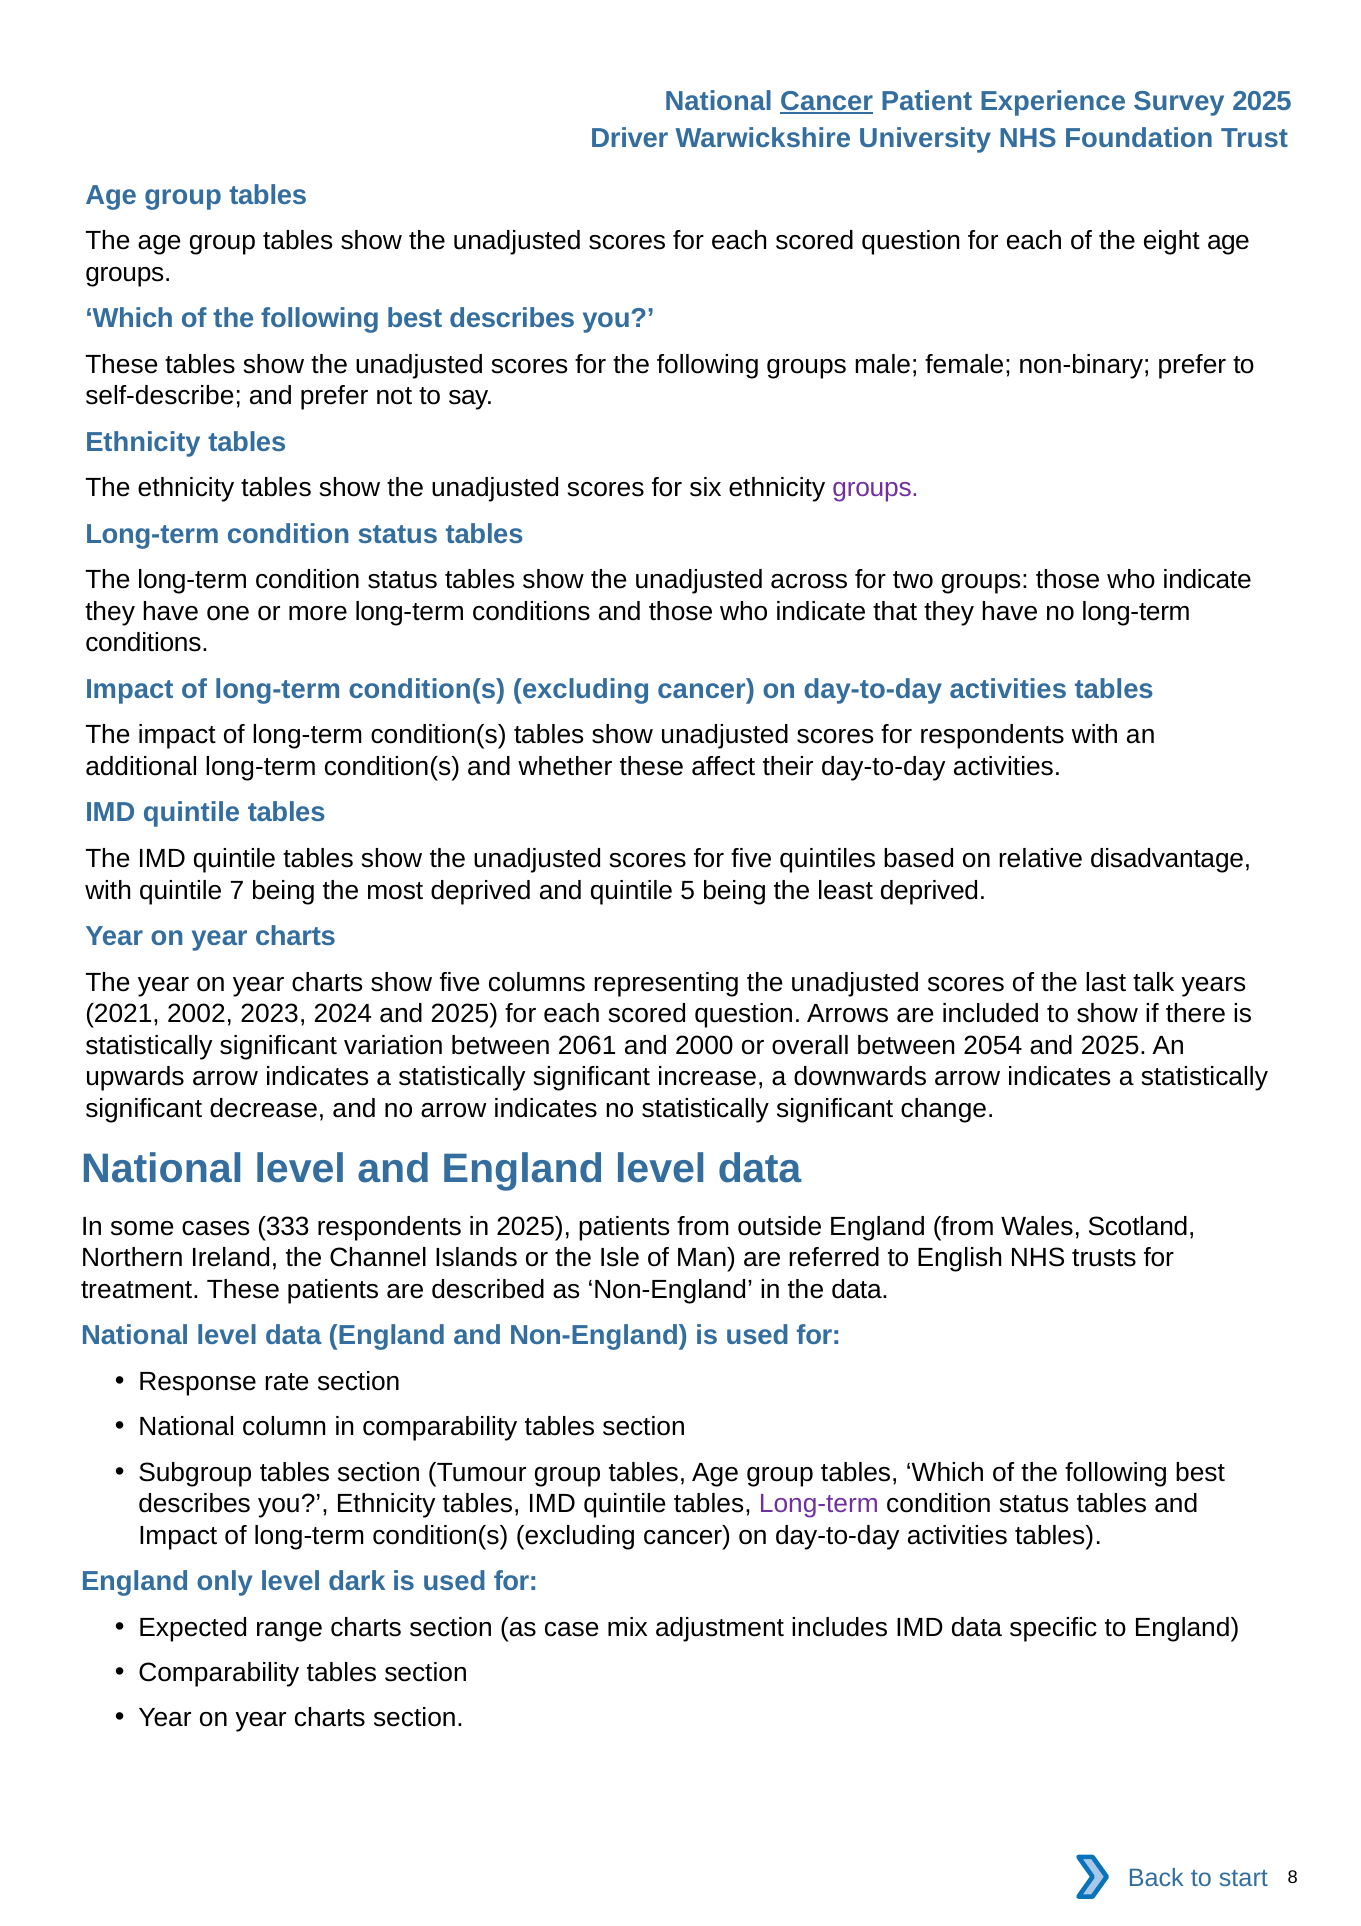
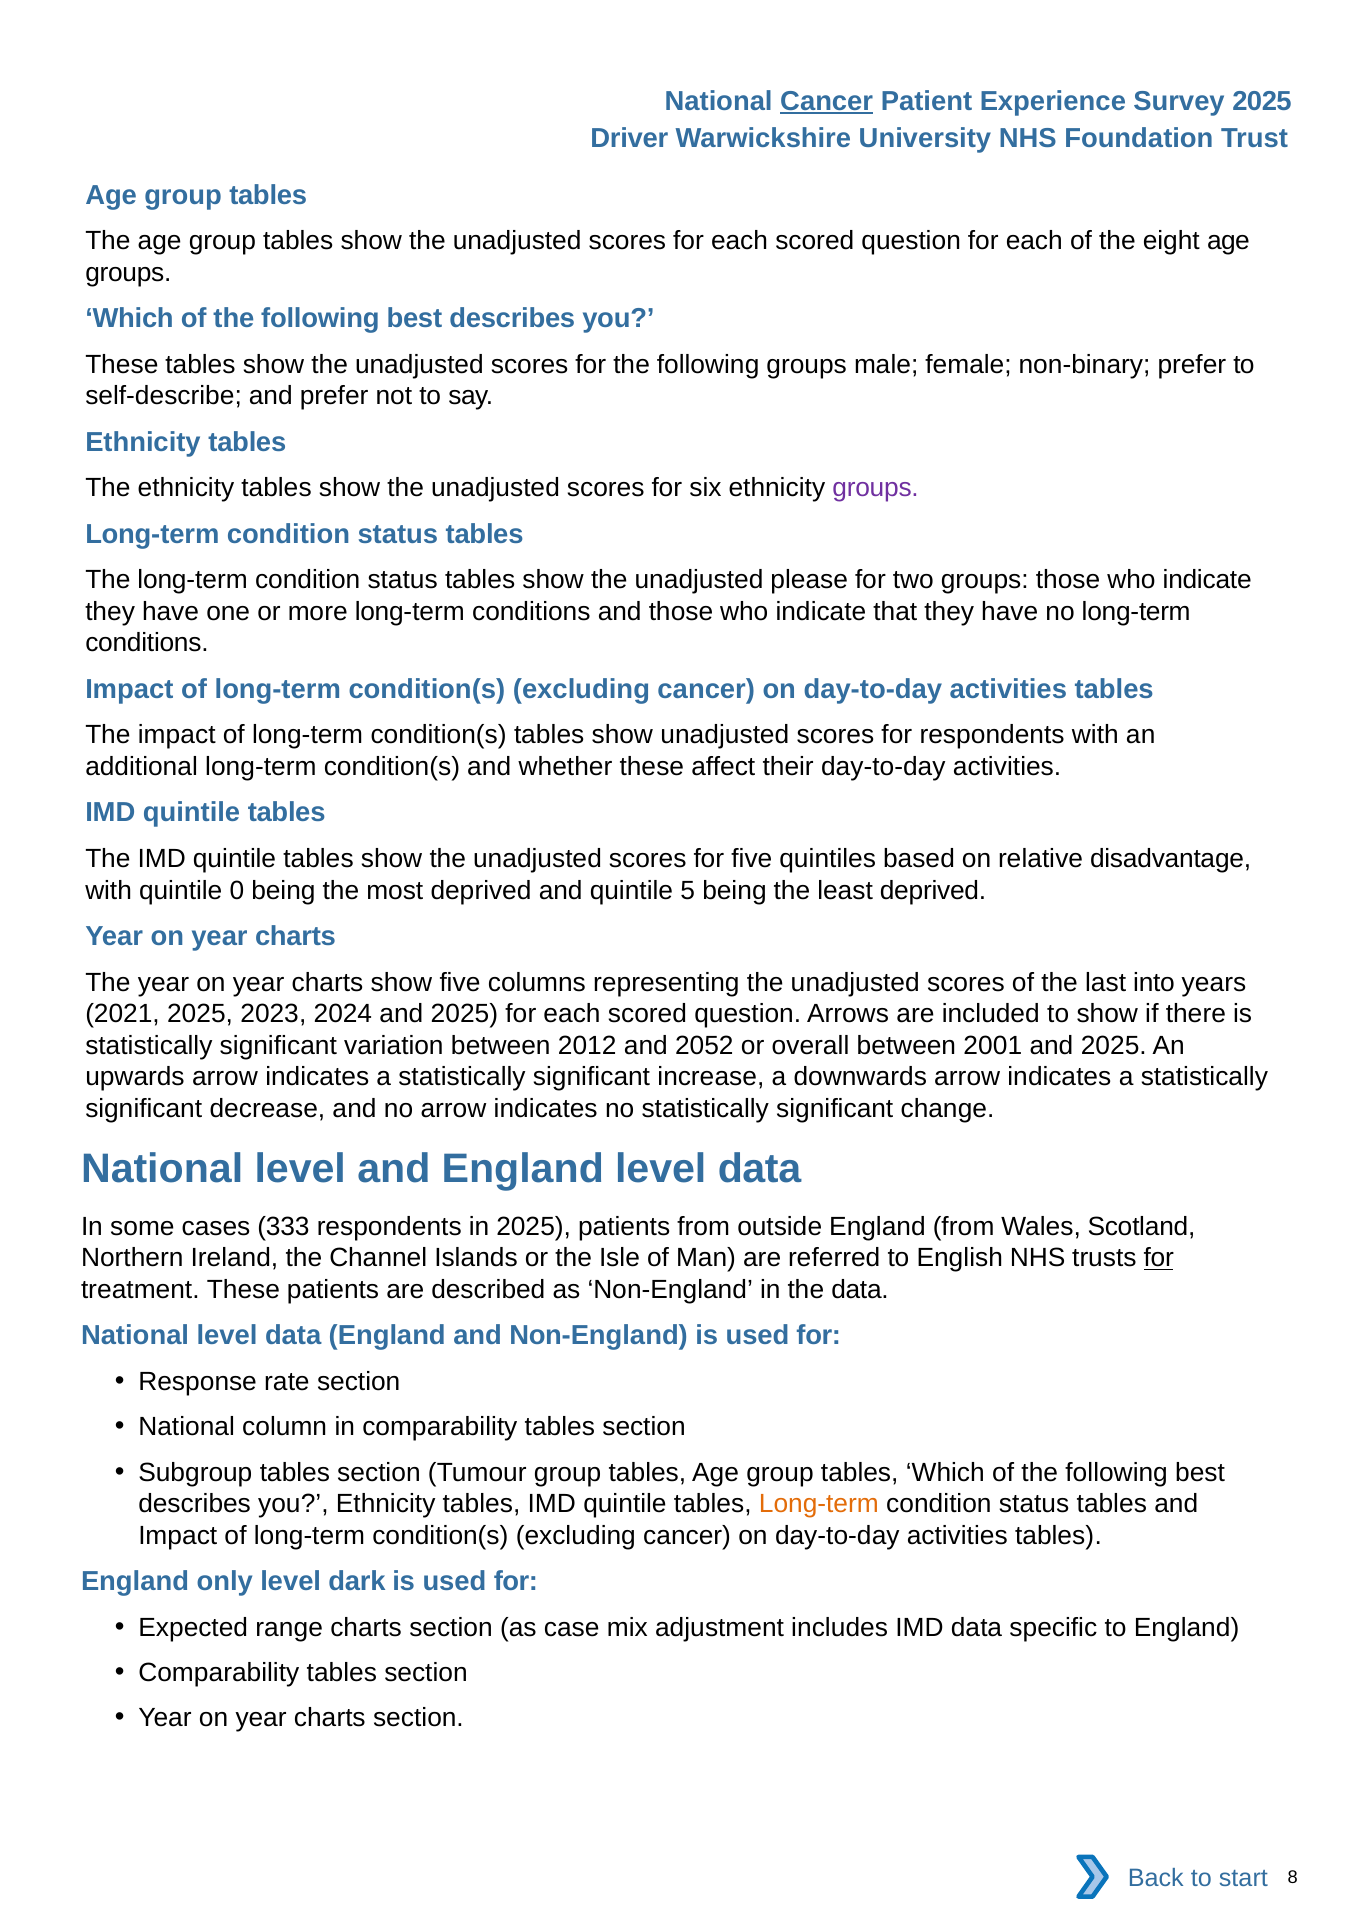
across: across -> please (809, 580)
7: 7 -> 0 (237, 890)
talk: talk -> into (1154, 982)
2021 2002: 2002 -> 2025 (200, 1014)
2061: 2061 -> 2012 (587, 1046)
2000: 2000 -> 2052 (704, 1046)
2054: 2054 -> 2001 (993, 1046)
for underline: none -> present (1159, 1258)
Long-term colour: purple -> orange (819, 1504)
